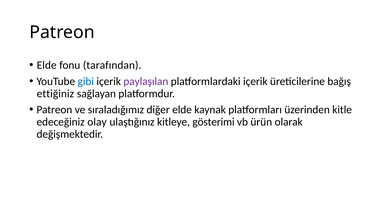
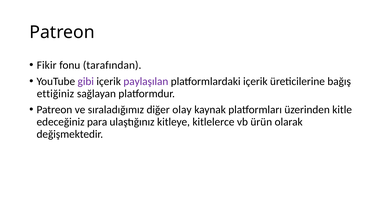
Elde: Elde -> Fikir (47, 65)
gibi colour: blue -> purple (86, 81)
diğer elde: elde -> olay (182, 110)
olay: olay -> para (97, 122)
gösterimi: gösterimi -> kitlelerce (213, 122)
